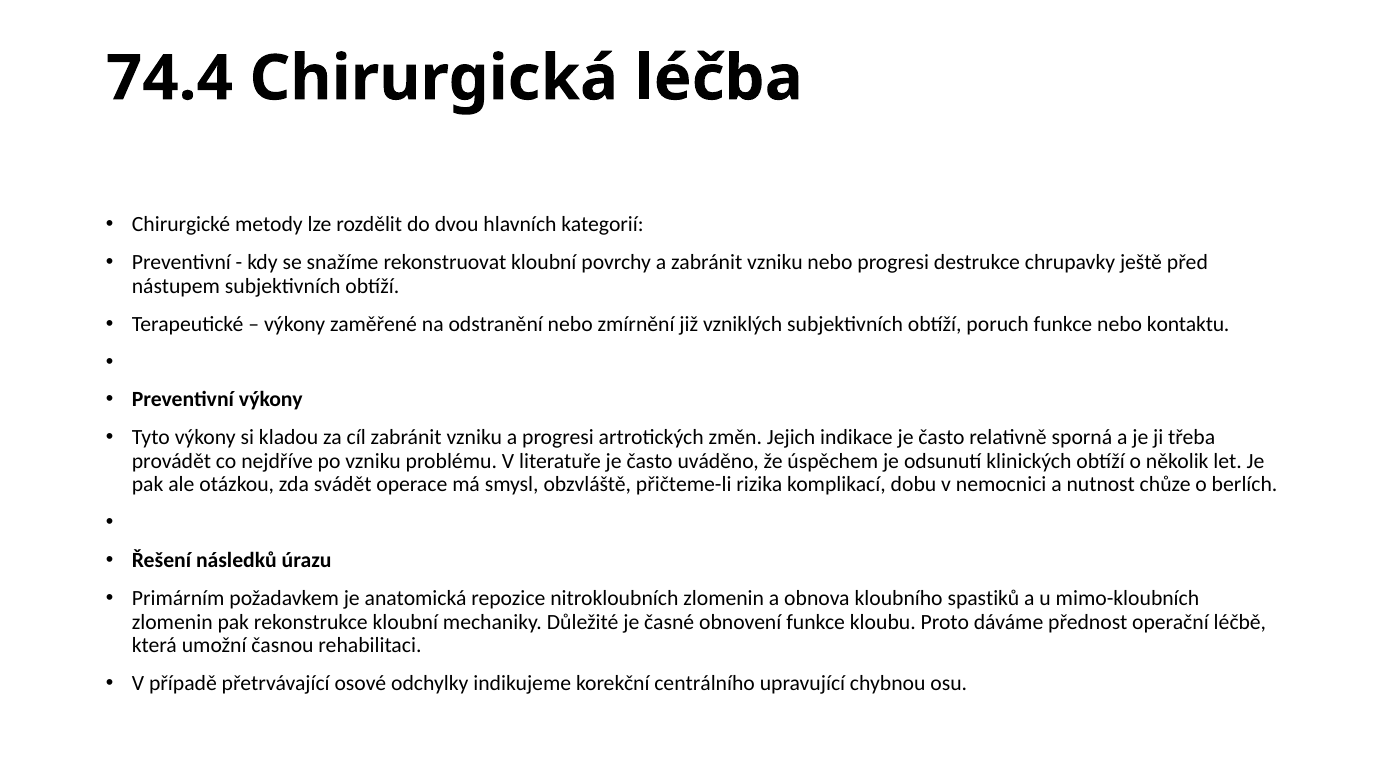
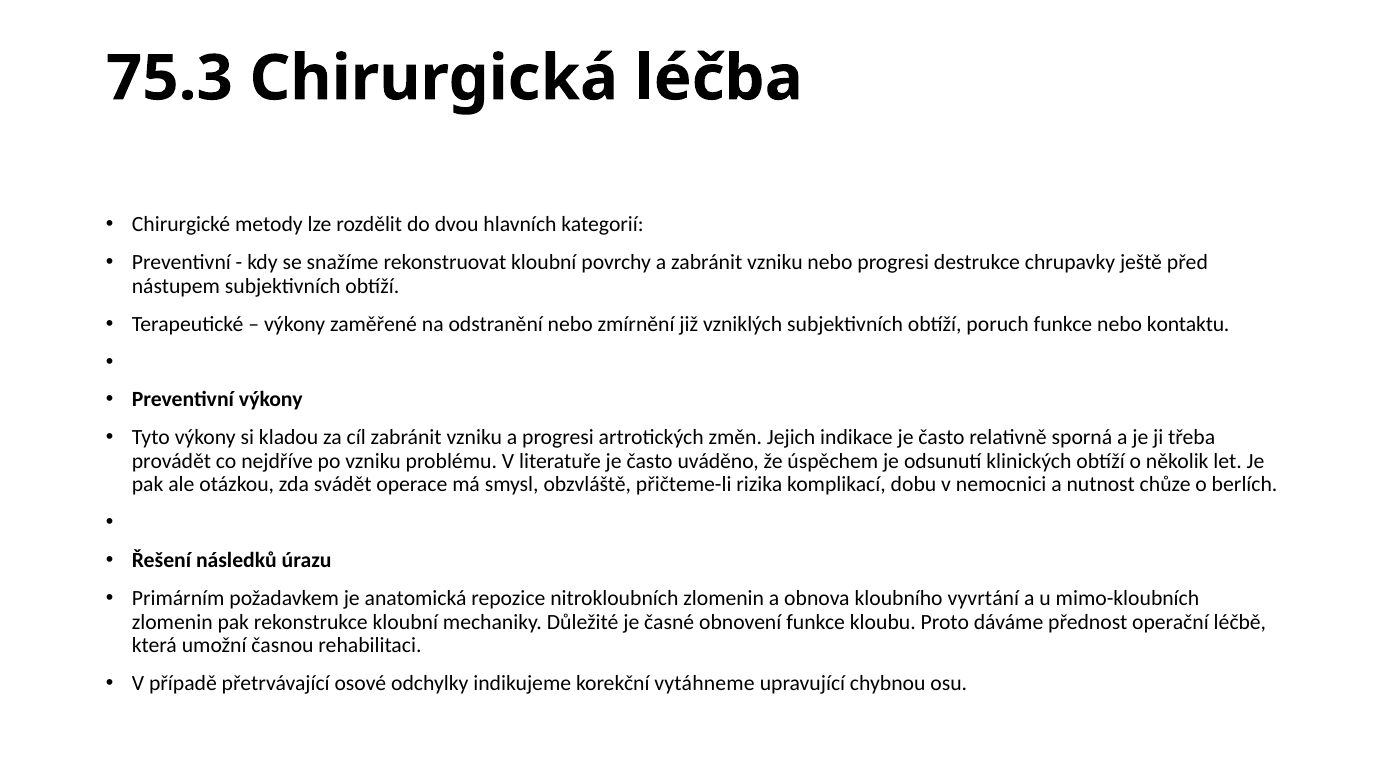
74.4: 74.4 -> 75.3 (169, 78)
spastiků: spastiků -> vyvrtání (983, 599)
centrálního: centrálního -> vytáhneme (704, 684)
